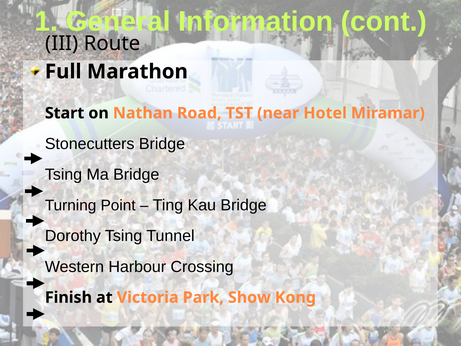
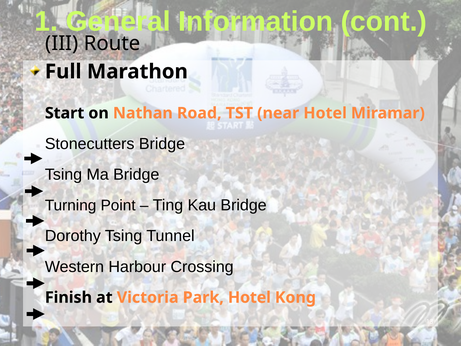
Park Show: Show -> Hotel (249, 297)
